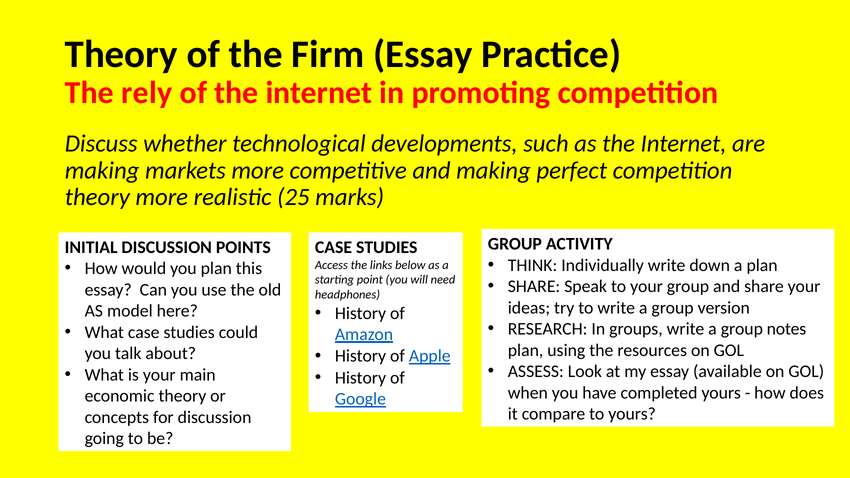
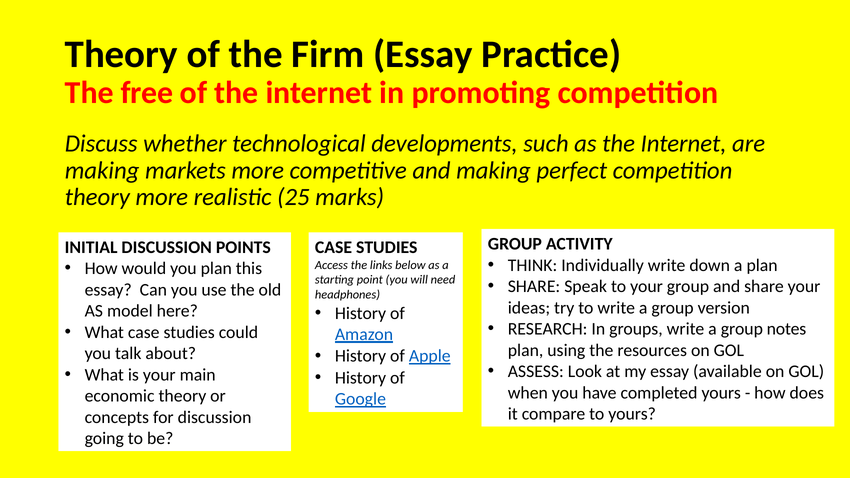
rely: rely -> free (147, 93)
